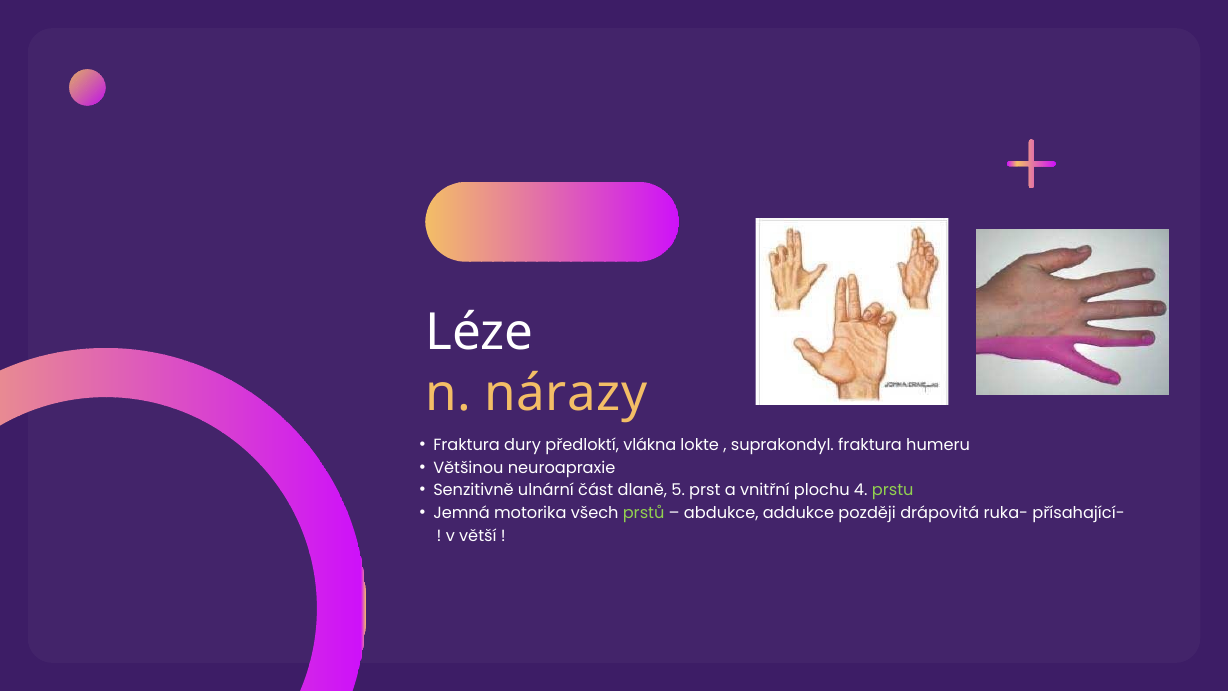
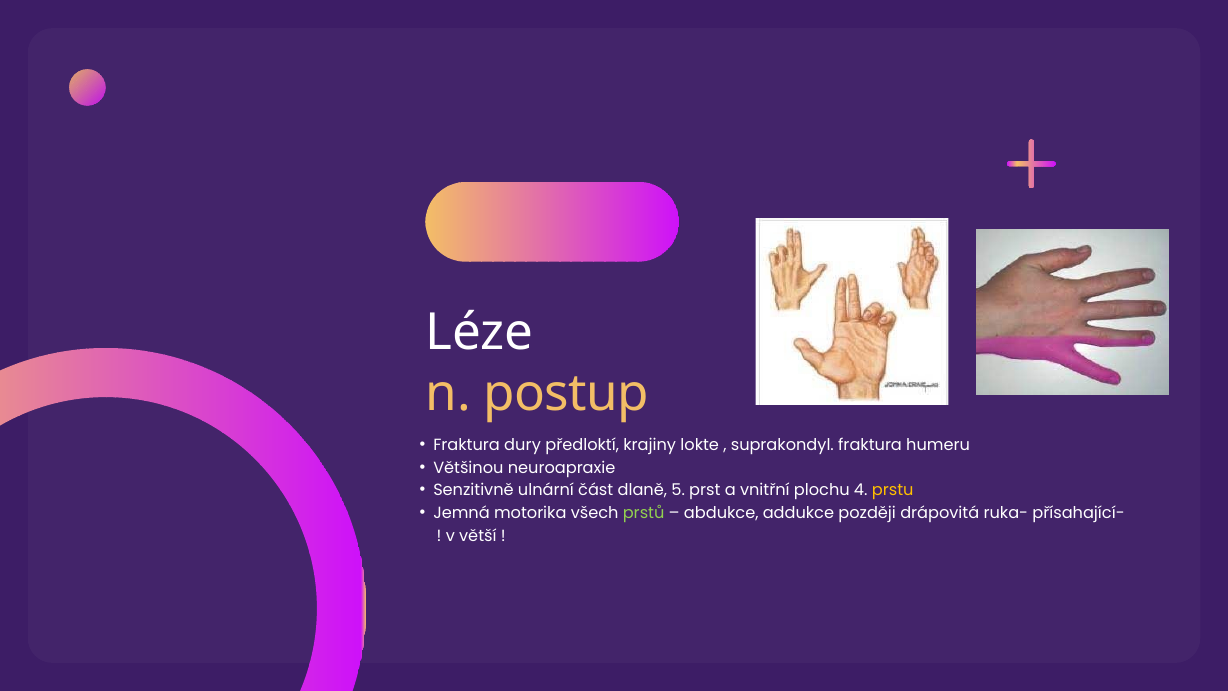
nárazy: nárazy -> postup (566, 394)
vlákna: vlákna -> krajiny (650, 445)
prstu colour: light green -> yellow (893, 490)
